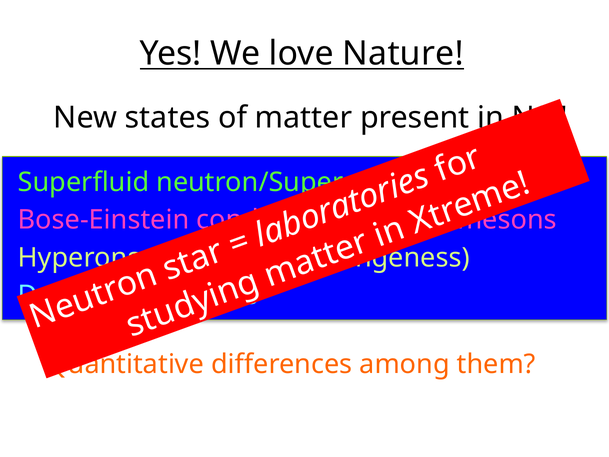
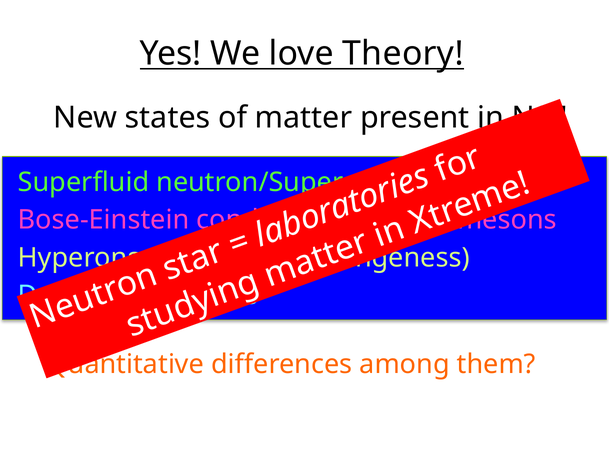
Nature: Nature -> Theory (403, 53)
